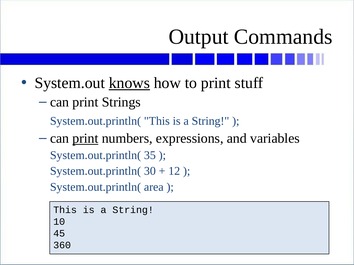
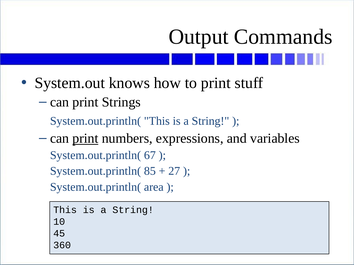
knows underline: present -> none (129, 83)
35: 35 -> 67 (150, 156)
30: 30 -> 85 (150, 171)
12: 12 -> 27 (174, 171)
